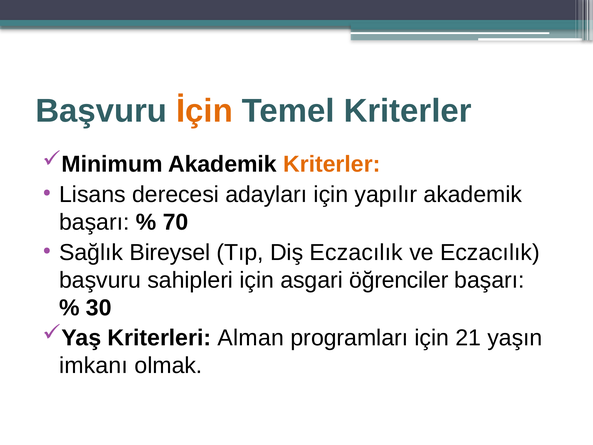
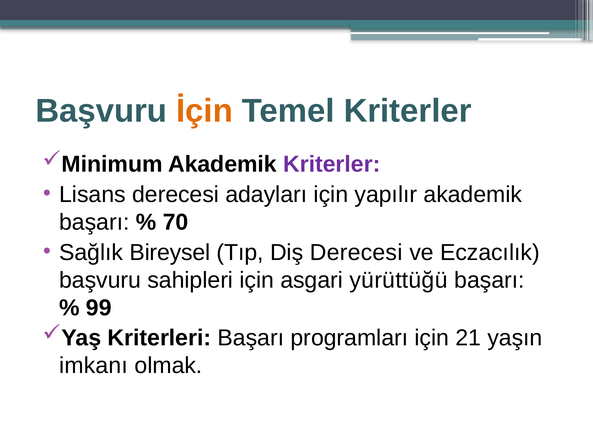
Kriterler colour: orange -> purple (332, 164)
Diş Eczacılık: Eczacılık -> Derecesi (356, 252)
öğrenciler: öğrenciler -> yürüttüğü (399, 280)
30: 30 -> 99 (99, 308)
Kriterleri Alman: Alman -> Başarı (251, 338)
